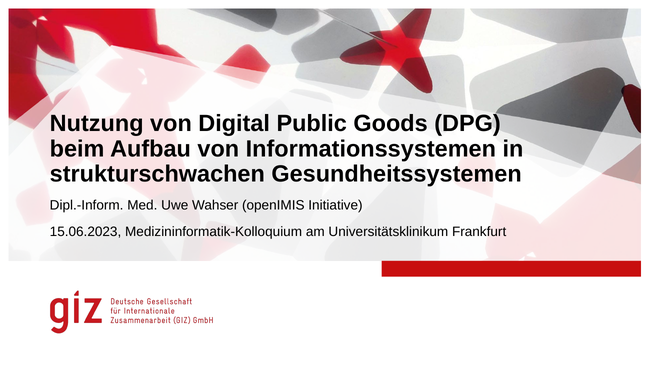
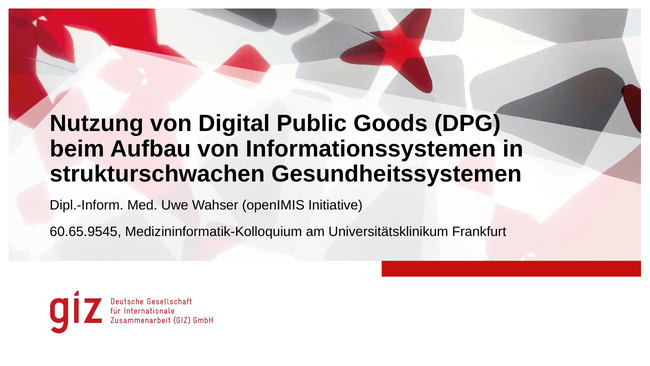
15.06.2023: 15.06.2023 -> 60.65.9545 (86, 231)
